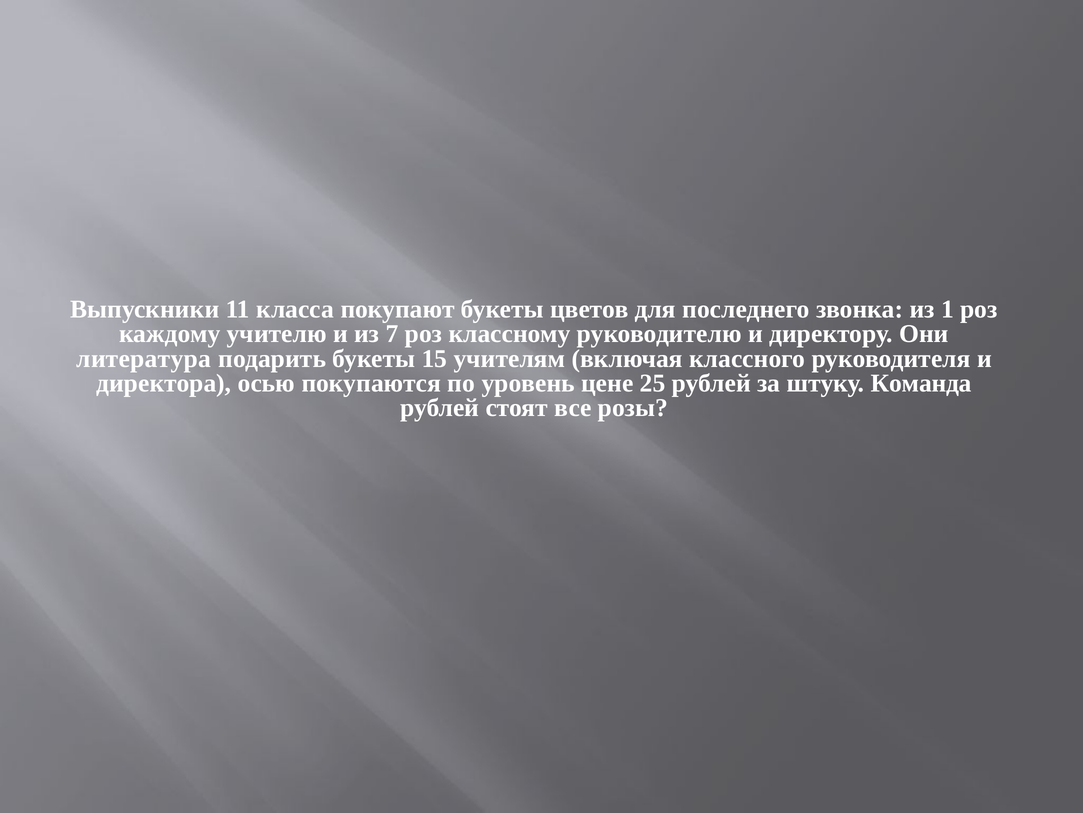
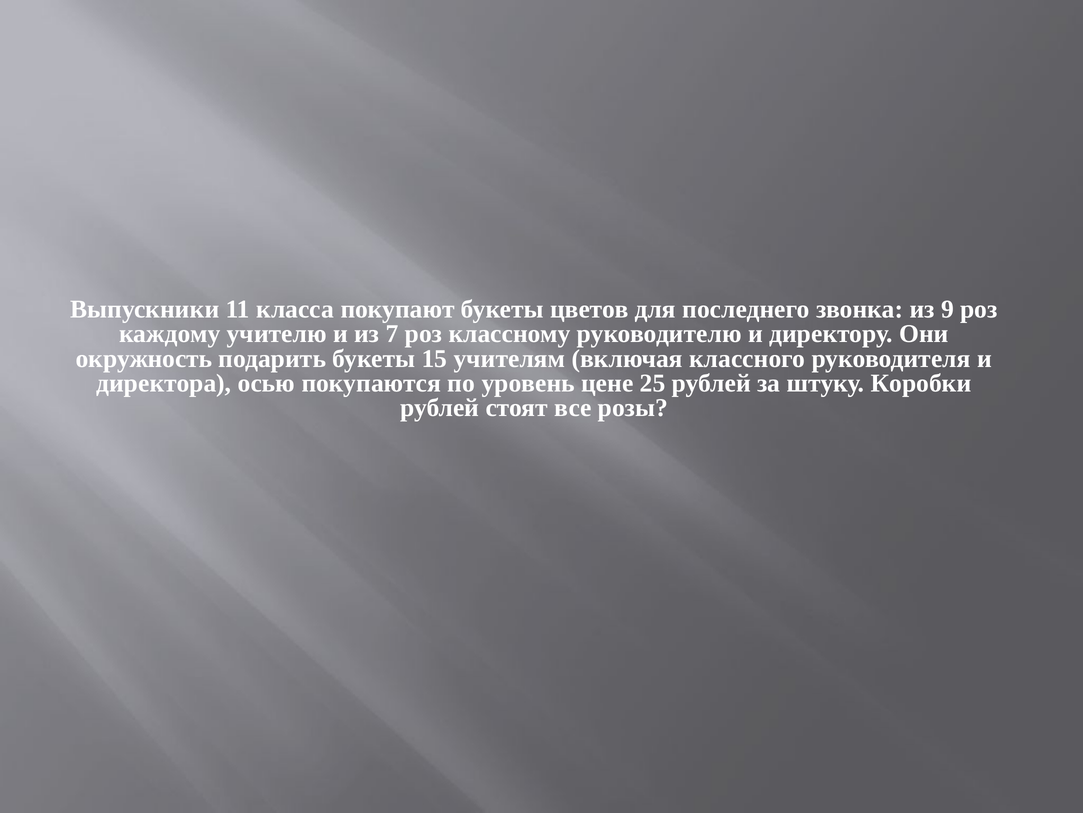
1: 1 -> 9 (947, 309)
литература: литература -> окружность (144, 358)
Команда: Команда -> Коробки (921, 383)
